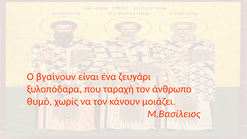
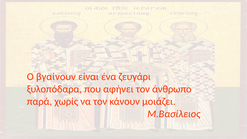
ταραχή: ταραχή -> αφήνει (118, 89)
θυμό: θυμό -> παρά (40, 101)
